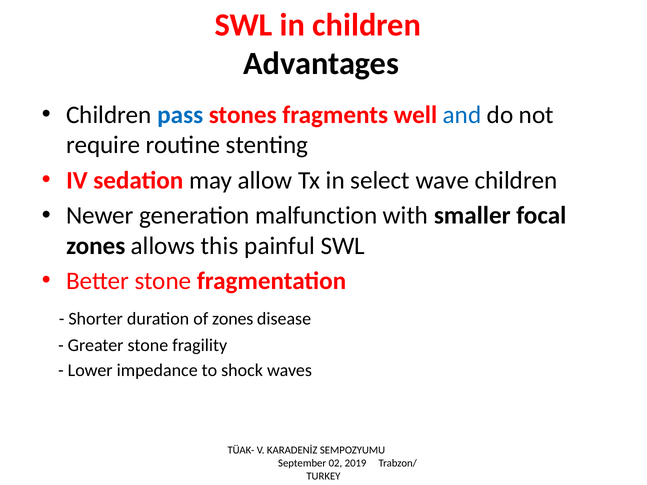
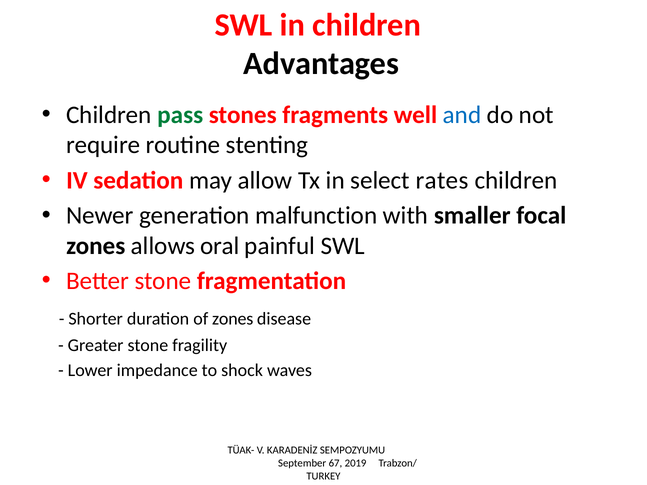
pass colour: blue -> green (180, 115)
wave: wave -> rates (442, 180)
this: this -> oral (220, 246)
02: 02 -> 67 (335, 463)
